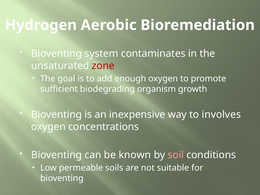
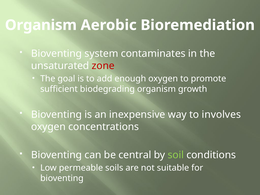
Hydrogen: Hydrogen -> Organism (41, 25)
known: known -> central (135, 155)
soil colour: pink -> light green (176, 155)
